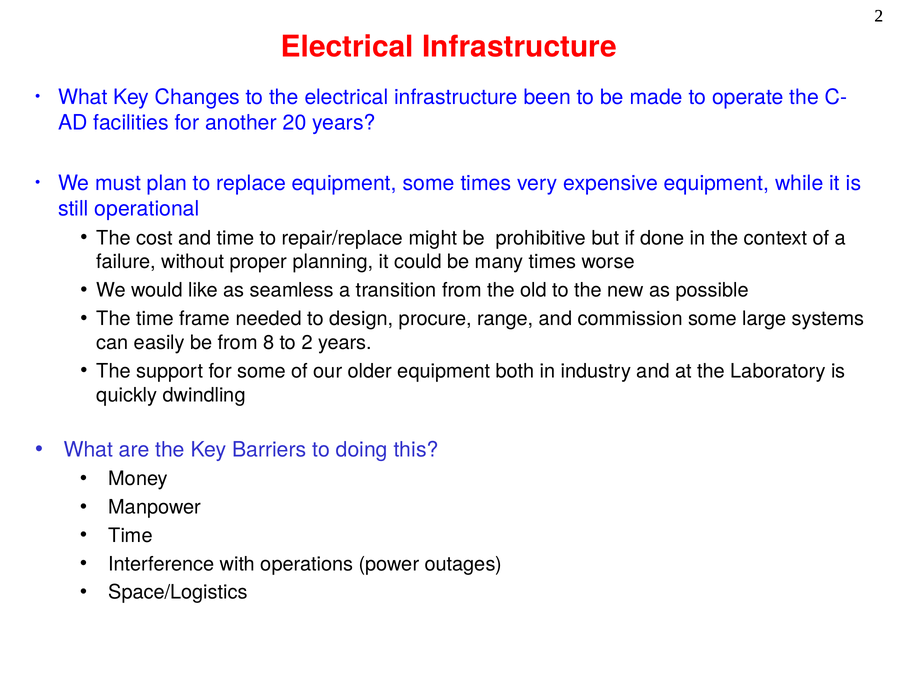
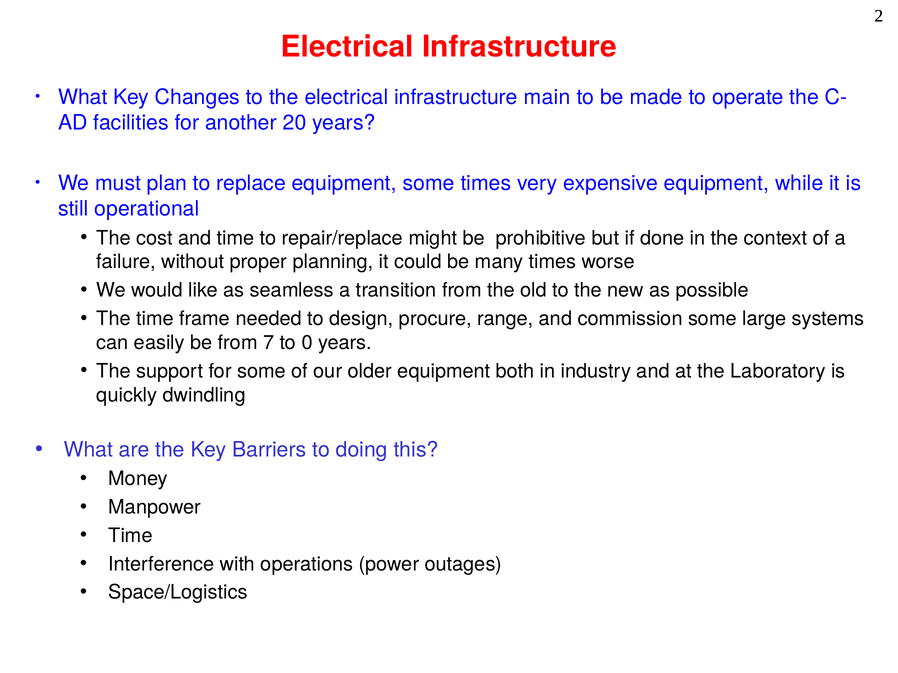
been: been -> main (547, 97)
8: 8 -> 7 (269, 343)
2: 2 -> 0 (307, 343)
